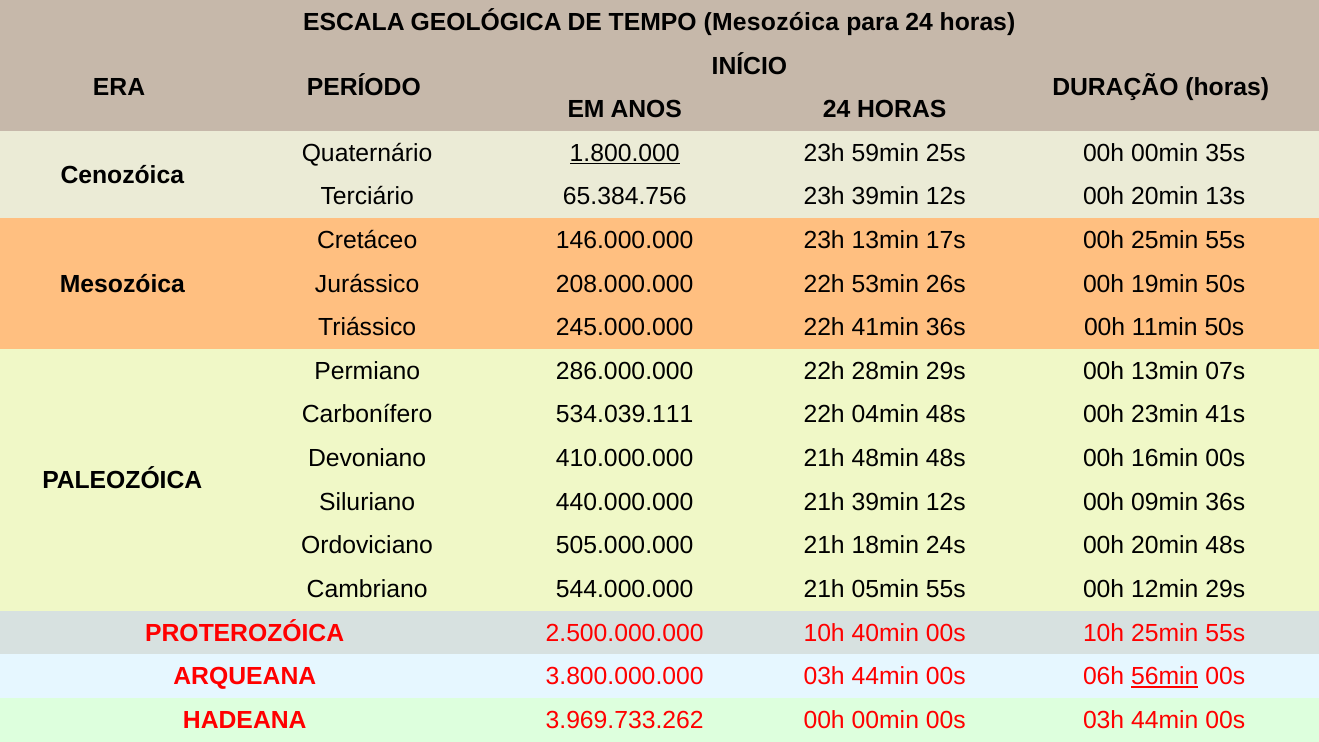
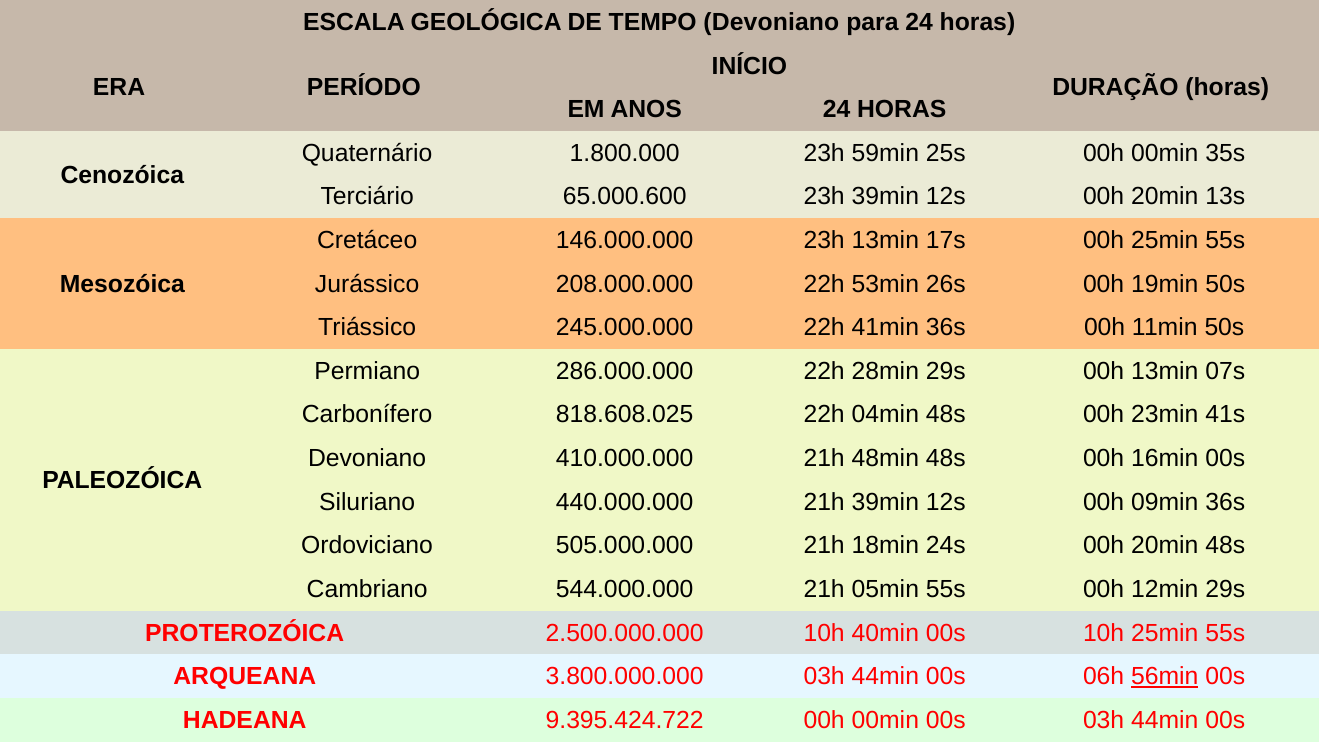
TEMPO Mesozóica: Mesozóica -> Devoniano (771, 22)
1.800.000 underline: present -> none (625, 153)
65.384.756: 65.384.756 -> 65.000.600 (625, 197)
534.039.111: 534.039.111 -> 818.608.025 (625, 415)
3.969.733.262: 3.969.733.262 -> 9.395.424.722 (625, 720)
